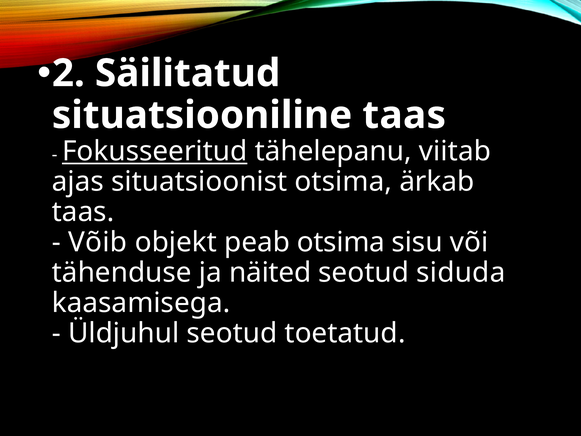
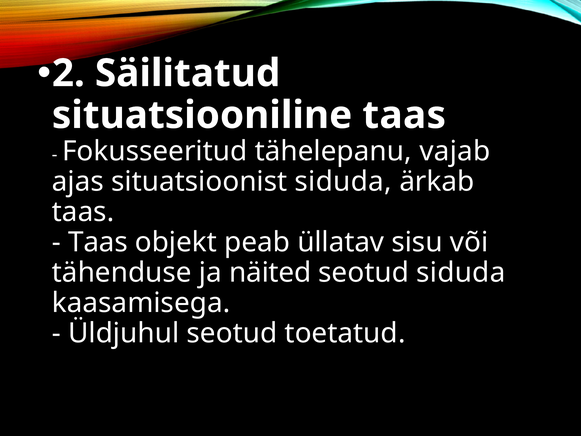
Fokusseeritud underline: present -> none (155, 151)
viitab: viitab -> vajab (455, 151)
situatsioonist otsima: otsima -> siduda (343, 182)
Võib: Võib -> Taas (98, 242)
peab otsima: otsima -> üllatav (341, 242)
